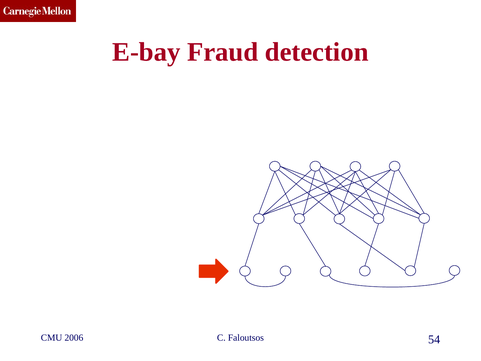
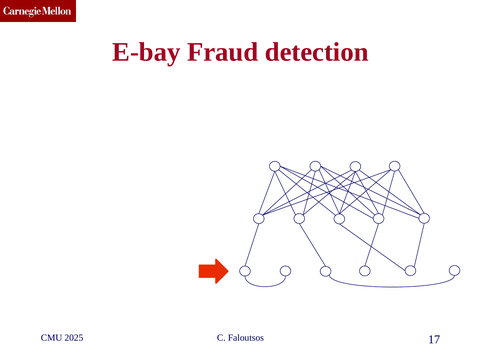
2006: 2006 -> 2025 (74, 337)
54: 54 -> 17 (434, 339)
